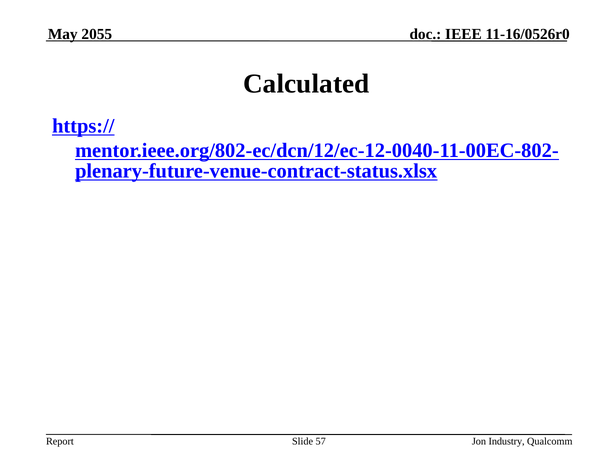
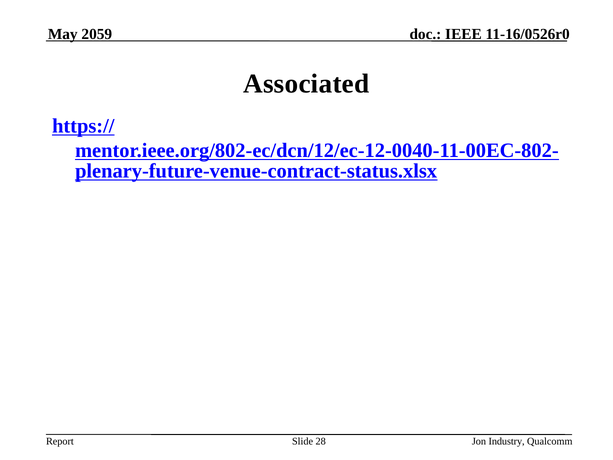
2055: 2055 -> 2059 (97, 34)
Calculated: Calculated -> Associated (306, 84)
57: 57 -> 28 (321, 441)
